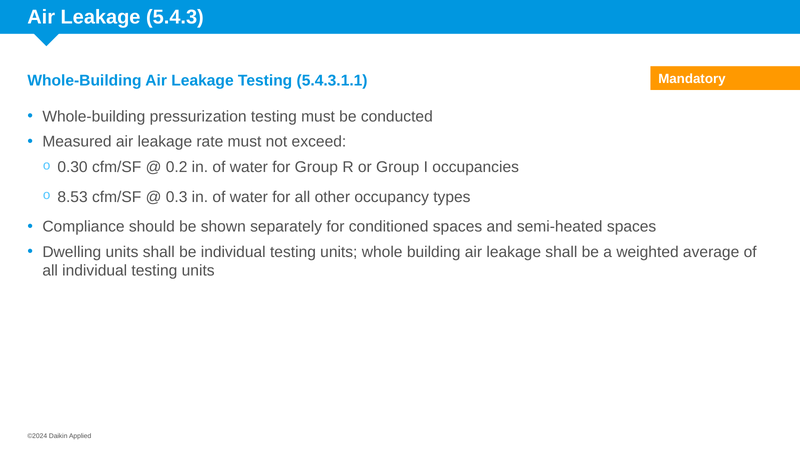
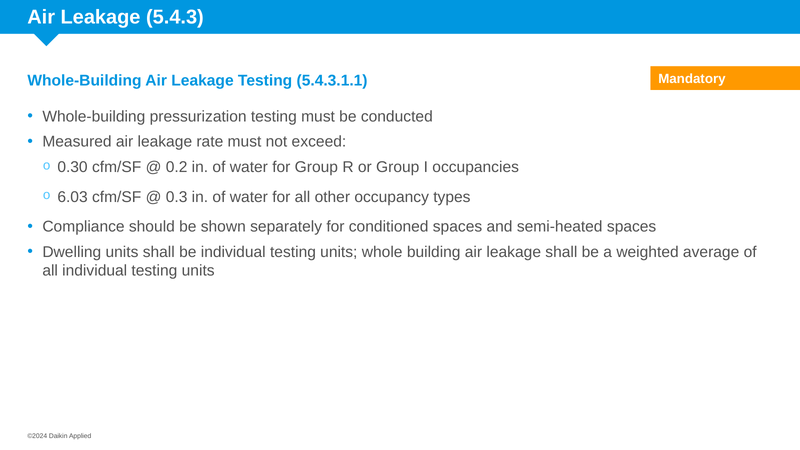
8.53: 8.53 -> 6.03 (73, 197)
